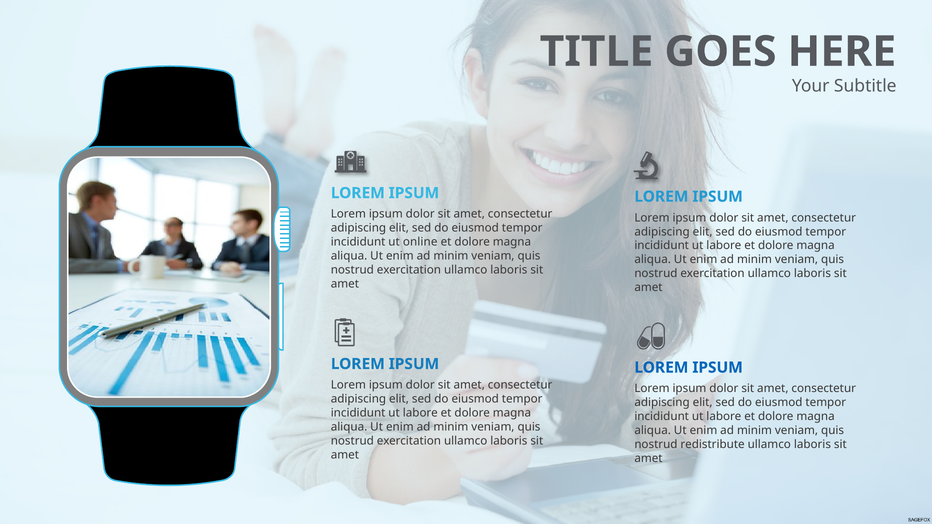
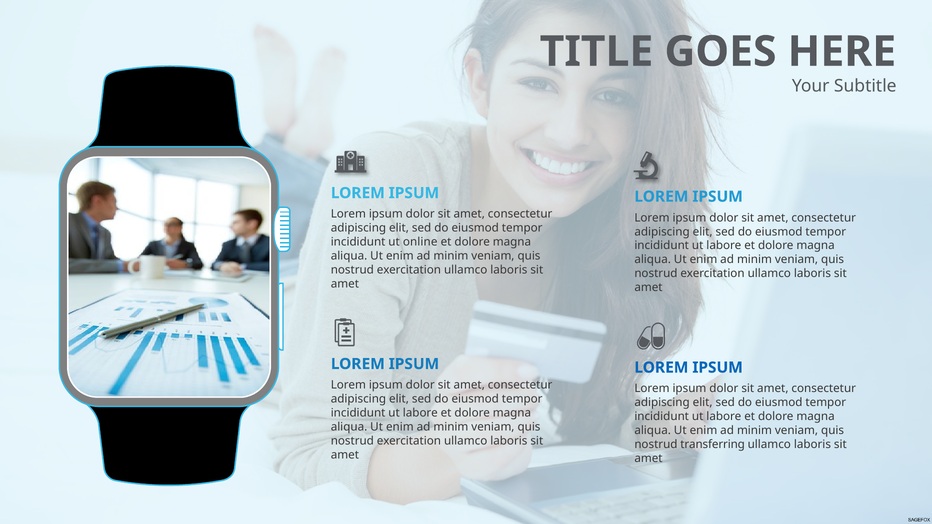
redistribute: redistribute -> transferring (713, 445)
